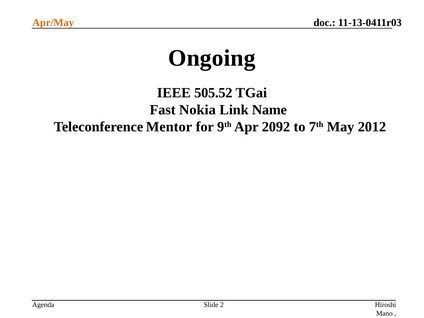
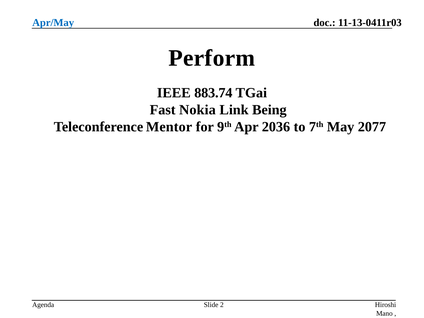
Apr/May colour: orange -> blue (53, 23)
Ongoing: Ongoing -> Perform (212, 58)
505.52: 505.52 -> 883.74 (213, 93)
Name: Name -> Being (269, 110)
2092: 2092 -> 2036 (276, 127)
2012: 2012 -> 2077 (372, 127)
